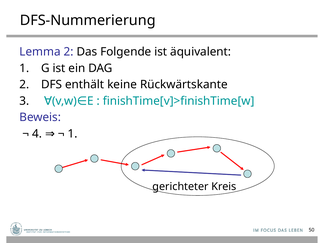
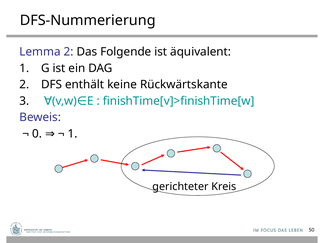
4: 4 -> 0 (37, 134)
